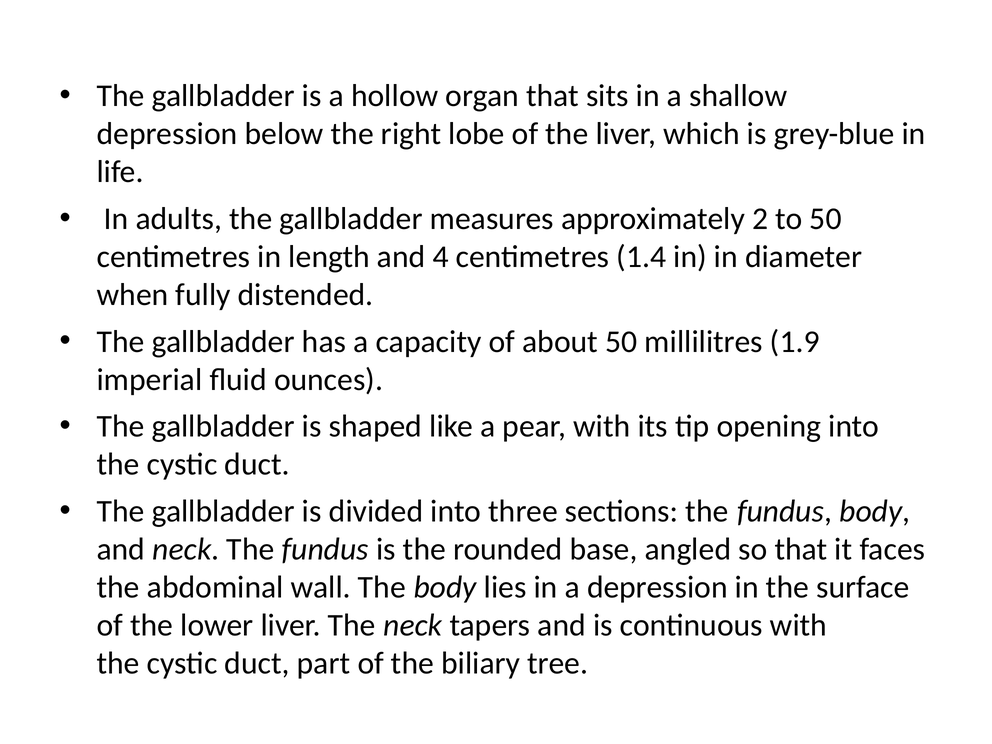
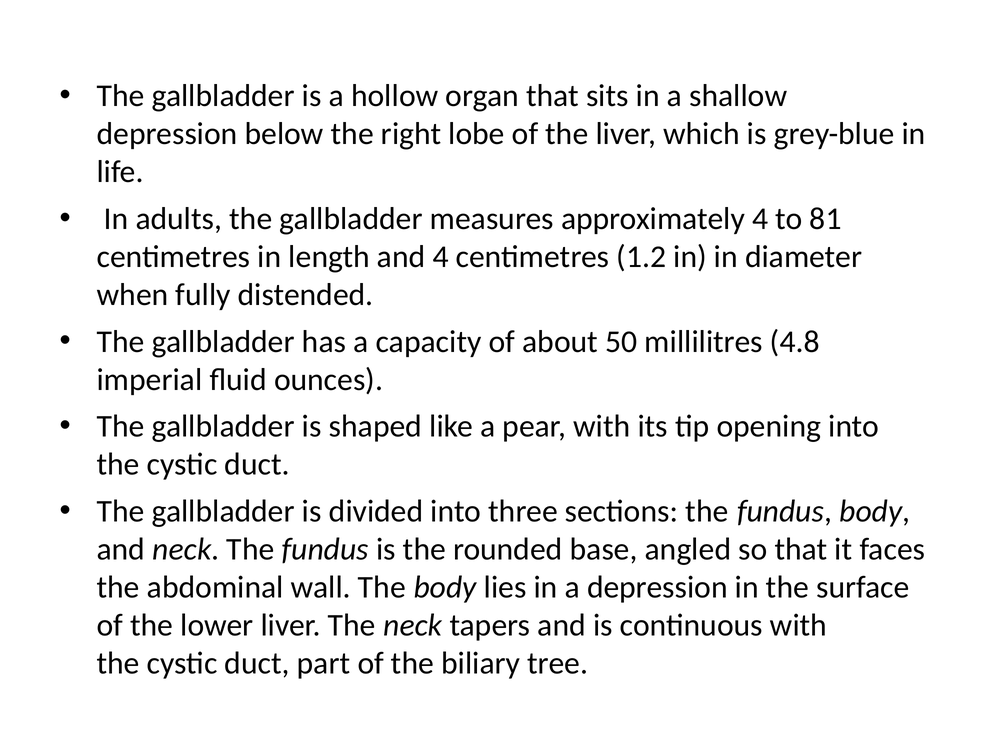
approximately 2: 2 -> 4 (760, 219)
to 50: 50 -> 81 (826, 219)
1.4: 1.4 -> 1.2 (641, 257)
1.9: 1.9 -> 4.8 (795, 342)
